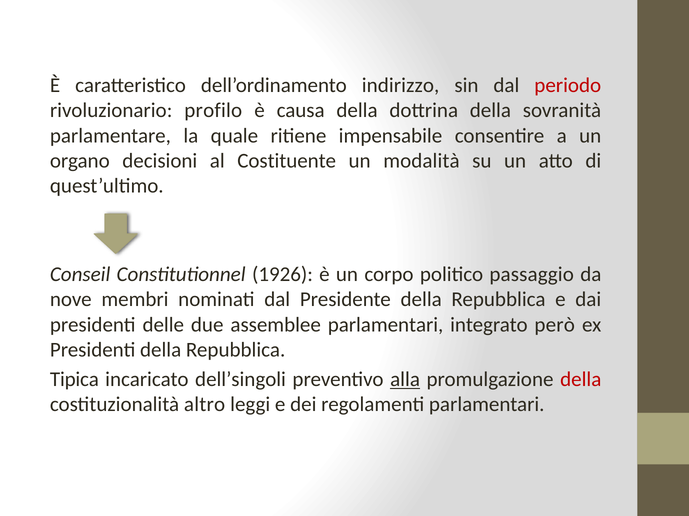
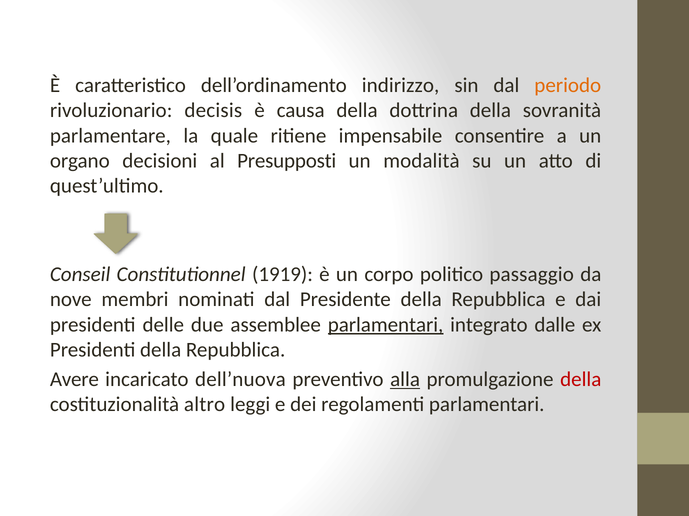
periodo colour: red -> orange (568, 85)
profilo: profilo -> decisis (213, 111)
Costituente: Costituente -> Presupposti (287, 161)
1926: 1926 -> 1919 (282, 275)
parlamentari underline: none -> present (386, 325)
però: però -> dalle (555, 325)
Tipica: Tipica -> Avere (74, 380)
dell’singoli: dell’singoli -> dell’nuova (240, 380)
